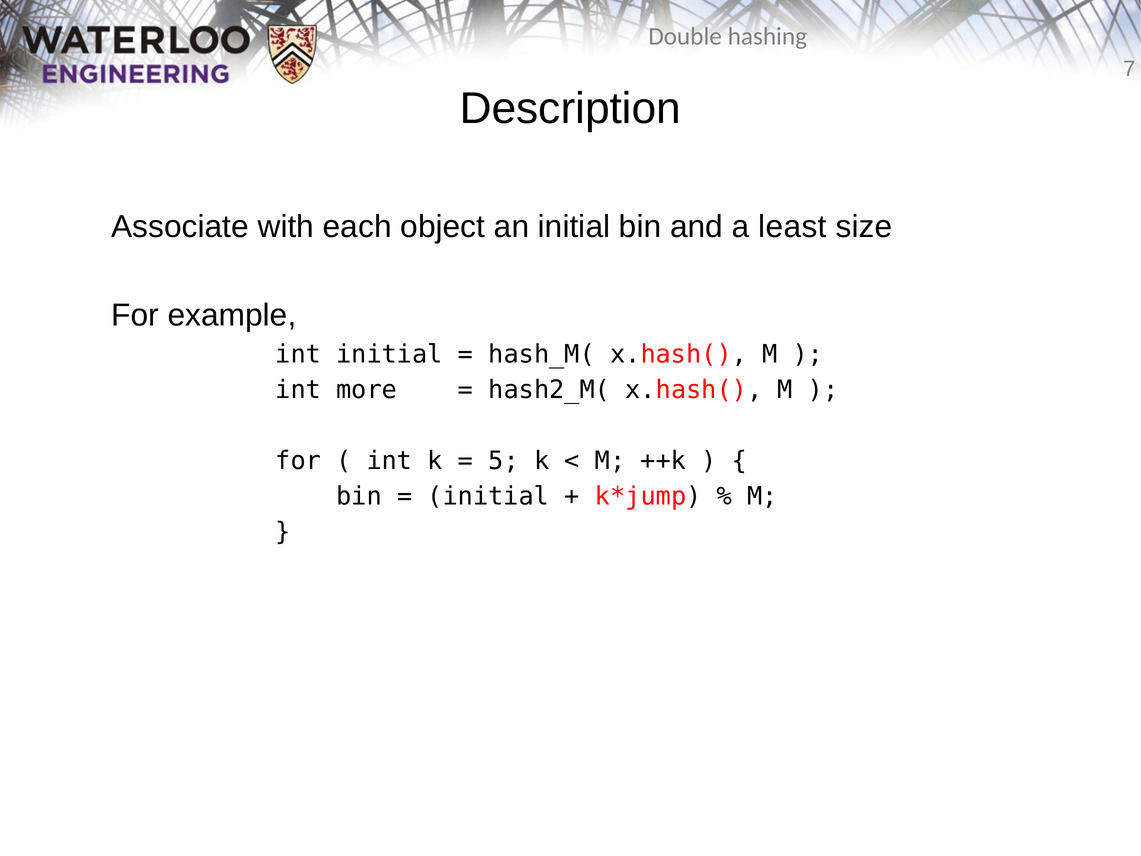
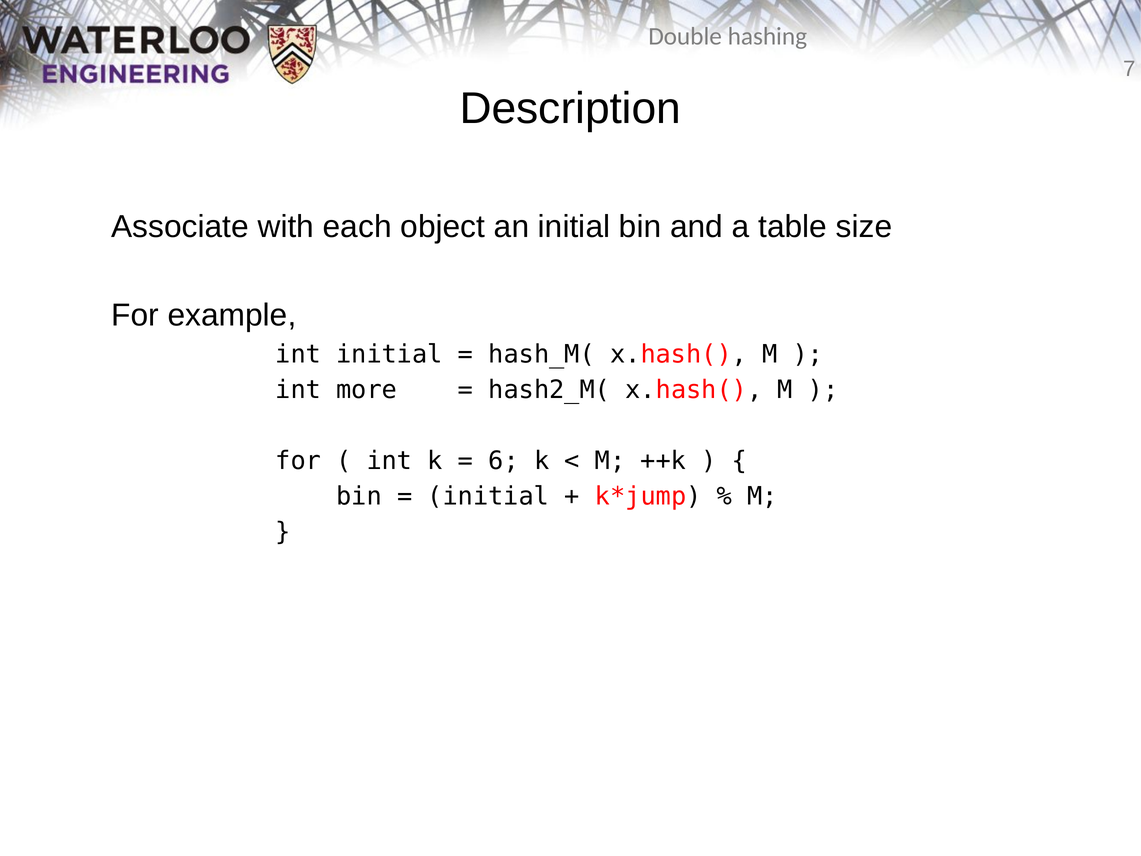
least: least -> table (793, 227)
5: 5 -> 6 (504, 461)
